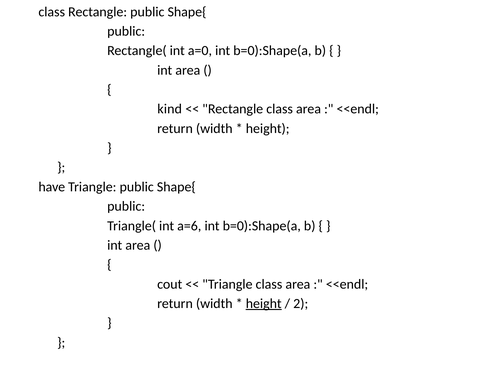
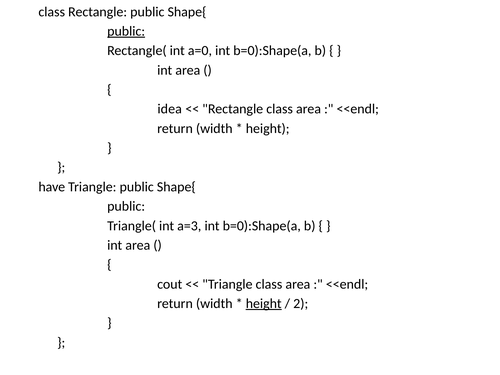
public underline: none -> present (126, 31)
kind: kind -> idea (170, 109)
a=6: a=6 -> a=3 (189, 226)
